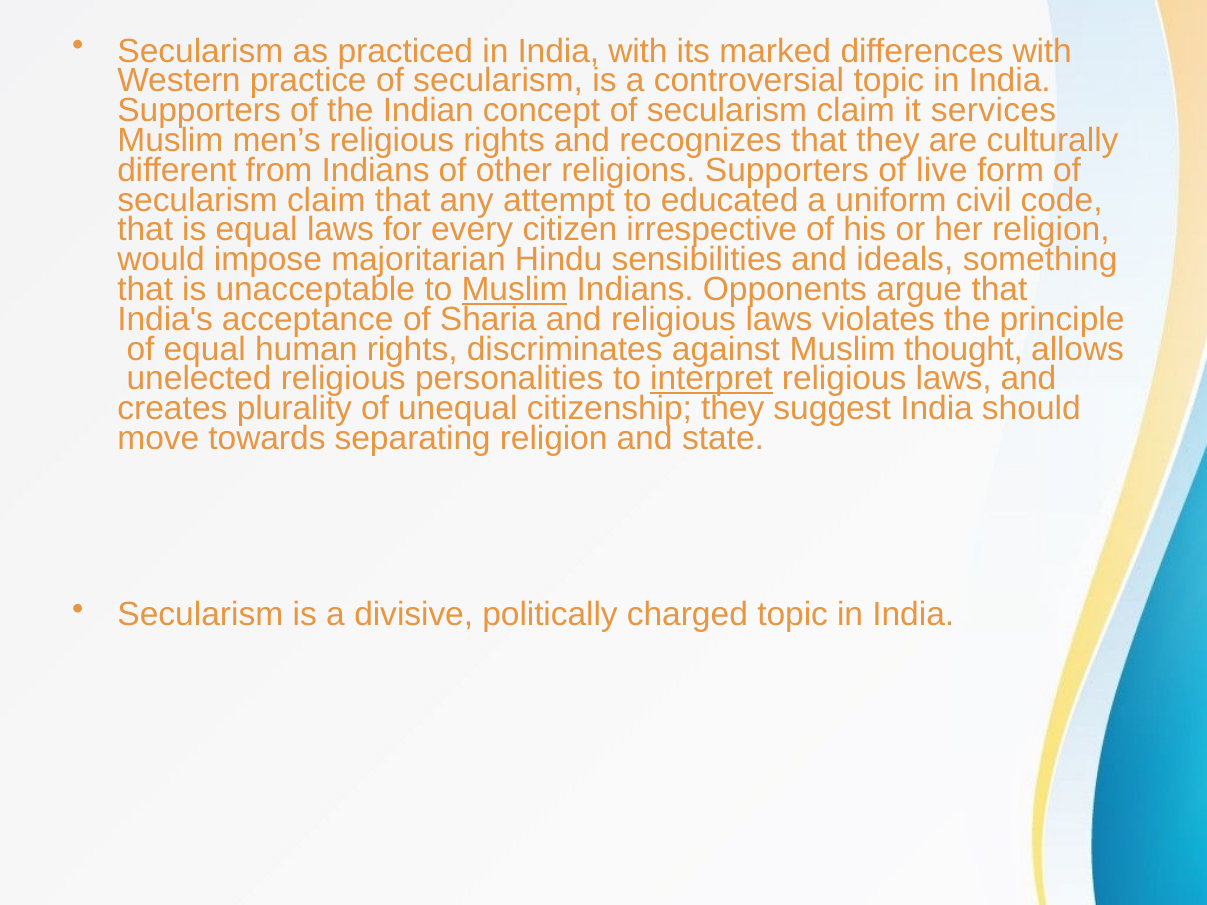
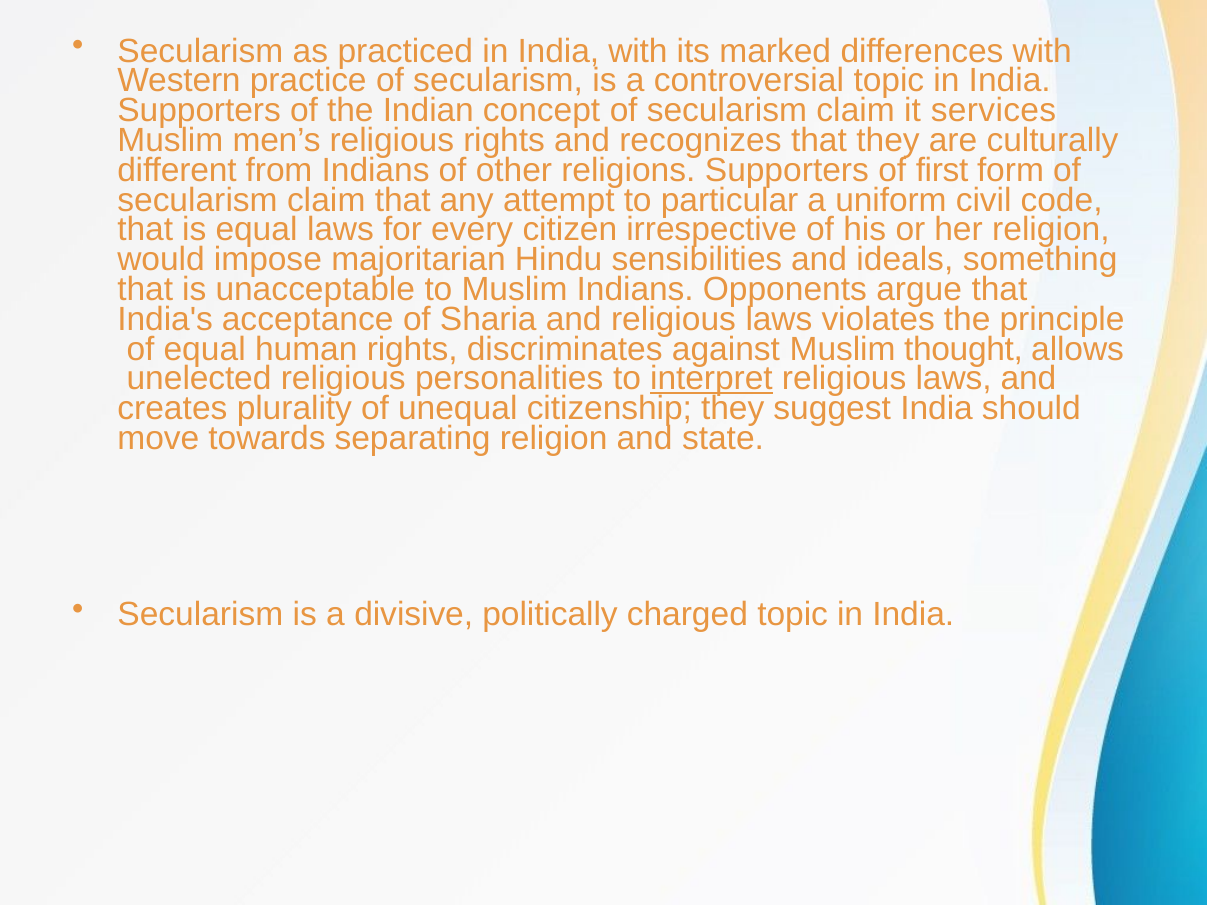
live: live -> first (942, 170)
educated: educated -> particular (730, 200)
Muslim underline: present -> none (515, 289)
